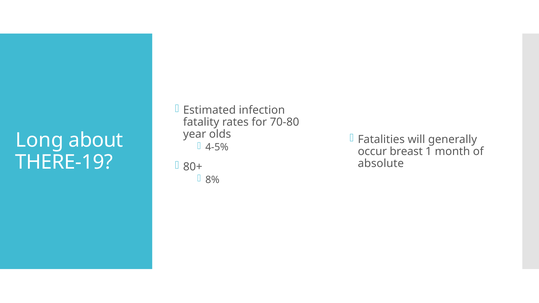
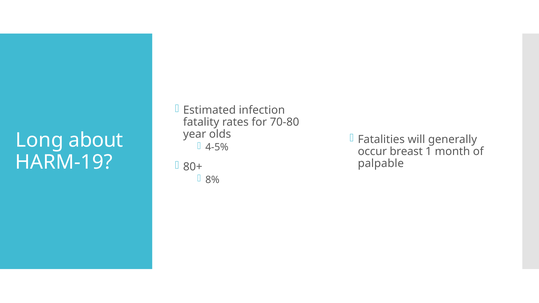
THERE-19: THERE-19 -> HARM-19 (64, 162)
absolute: absolute -> palpable (381, 164)
